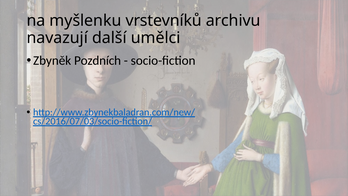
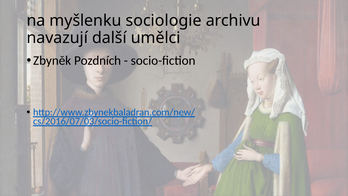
vrstevníků: vrstevníků -> sociologie (164, 21)
